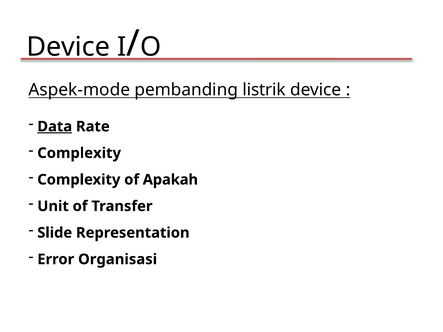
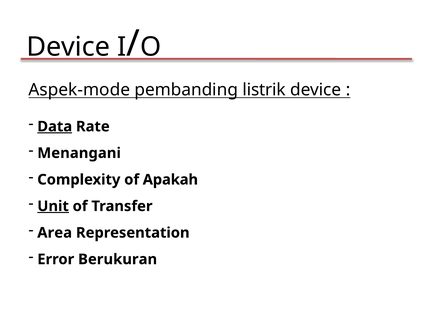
Complexity: Complexity -> Menangani (79, 153)
Unit underline: none -> present (53, 206)
Slide: Slide -> Area (55, 233)
Organisasi: Organisasi -> Berukuran (118, 260)
